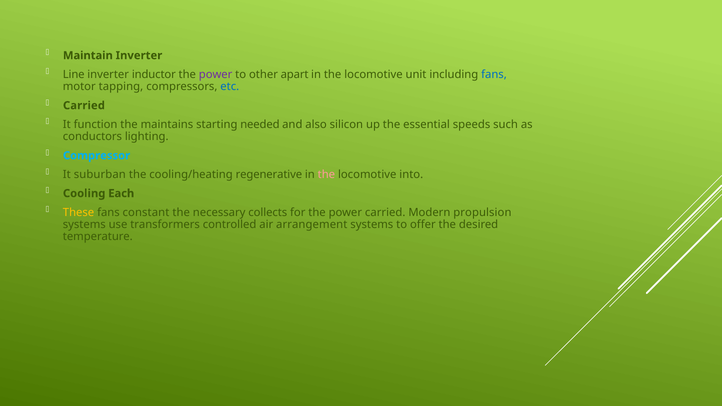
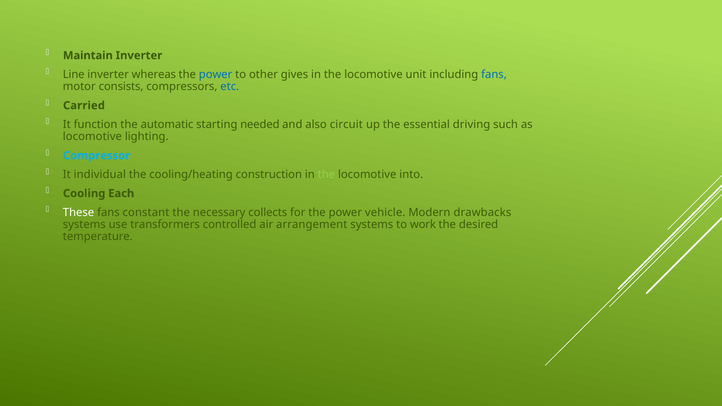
inductor: inductor -> whereas (154, 74)
power colour: purple -> blue (216, 74)
apart: apart -> gives (295, 74)
tapping: tapping -> consists (121, 87)
maintains: maintains -> automatic (167, 124)
silicon: silicon -> circuit (346, 124)
speeds: speeds -> driving (472, 124)
conductors: conductors -> locomotive (92, 137)
suburban: suburban -> individual (100, 175)
regenerative: regenerative -> construction (269, 175)
the colour: pink -> light green (326, 175)
These colour: yellow -> white (79, 212)
power carried: carried -> vehicle (385, 212)
propulsion: propulsion -> drawbacks (482, 212)
offer: offer -> work (423, 225)
